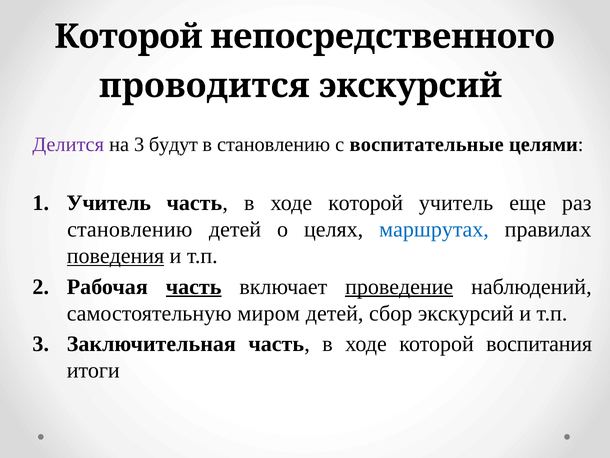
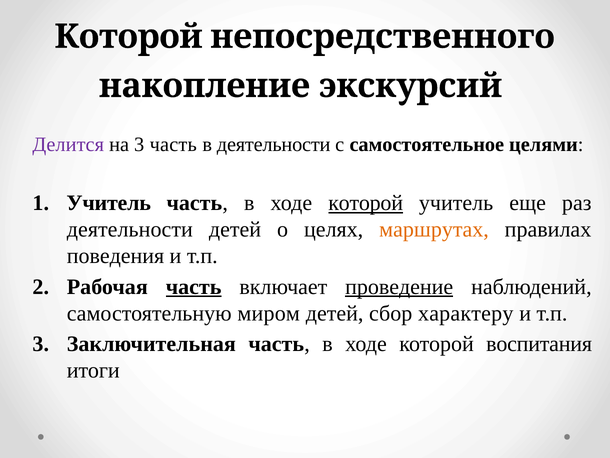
проводится: проводится -> накопление (205, 86)
3 будут: будут -> часть (173, 145)
в становлению: становлению -> деятельности (274, 145)
воспитательные: воспитательные -> самостоятельное (427, 145)
которой underline: none -> present (366, 203)
становлению: становлению -> деятельности (130, 229)
маршрутах colour: blue -> orange (434, 229)
поведения underline: present -> none (115, 256)
сбор экскурсий: экскурсий -> характеру (466, 313)
